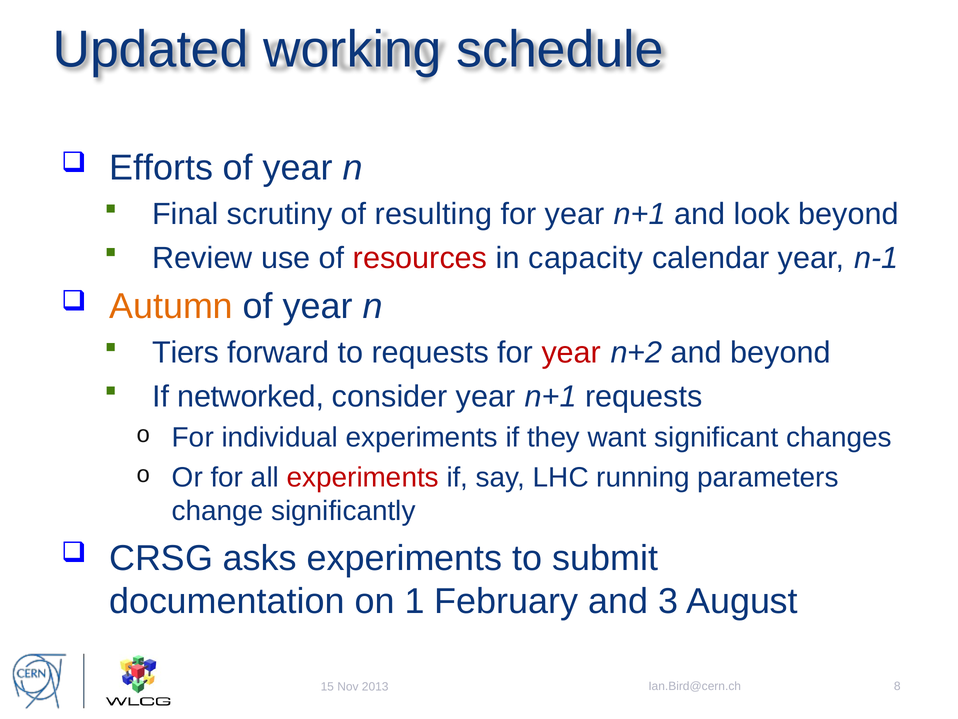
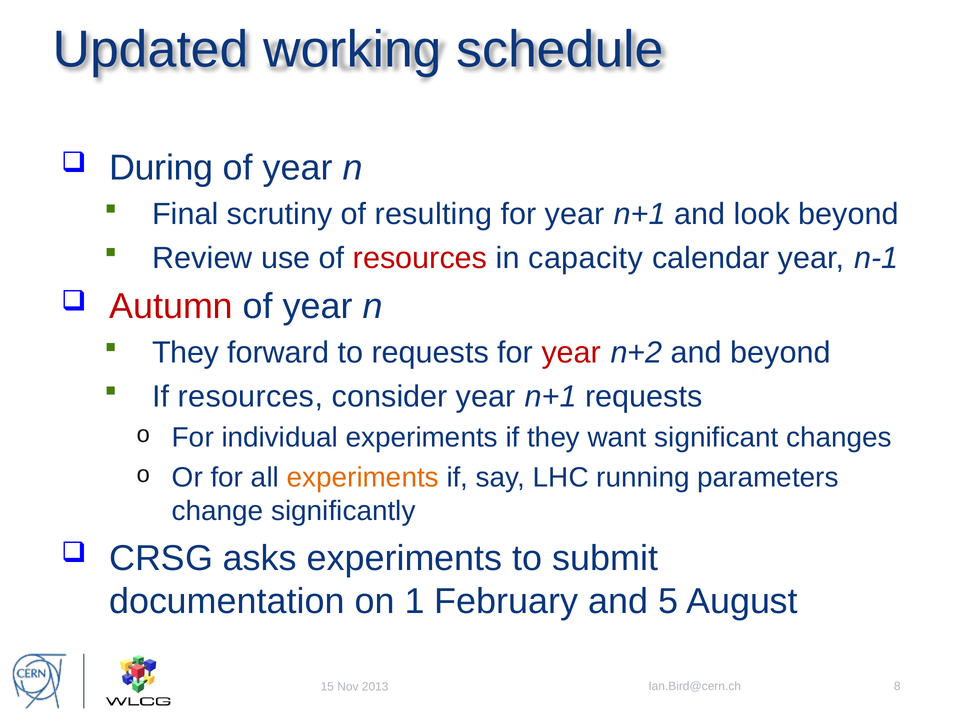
Efforts: Efforts -> During (161, 168)
Autumn colour: orange -> red (171, 306)
Tiers: Tiers -> They (186, 353)
If networked: networked -> resources (250, 396)
experiments colour: red -> orange (363, 477)
3: 3 -> 5 (668, 601)
